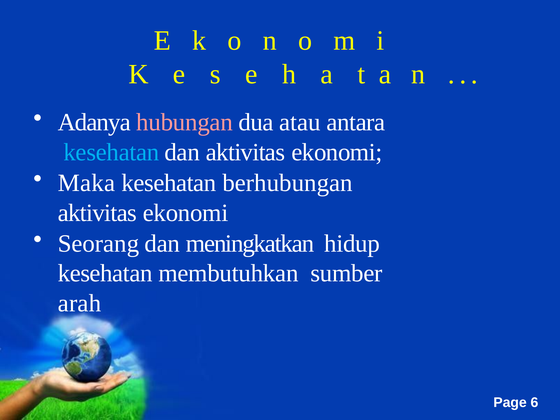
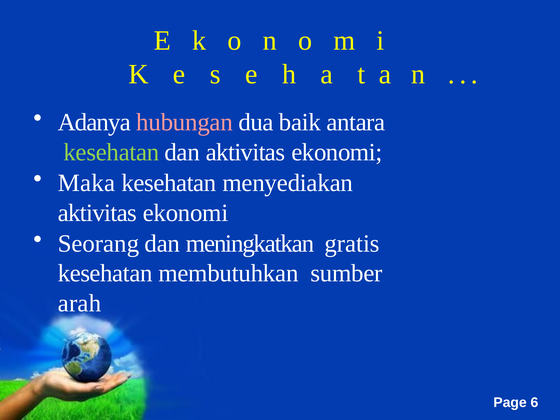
atau: atau -> baik (300, 122)
kesehatan colour: light blue -> light green (111, 152)
berhubungan: berhubungan -> menyediakan (288, 183)
hidup: hidup -> gratis (352, 243)
